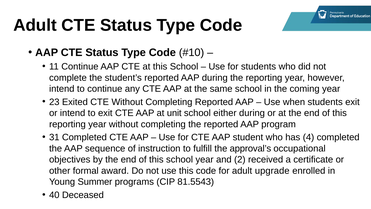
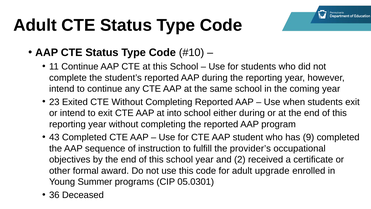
unit: unit -> into (174, 113)
31: 31 -> 43 (54, 137)
4: 4 -> 9 (309, 137)
approval’s: approval’s -> provider’s (250, 148)
81.5543: 81.5543 -> 05.0301 (196, 182)
40: 40 -> 36 (54, 195)
